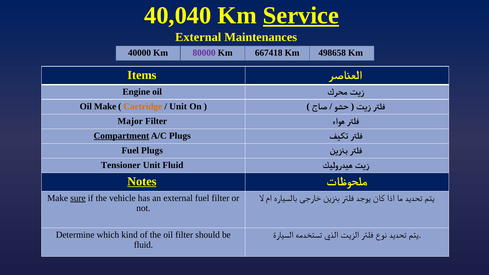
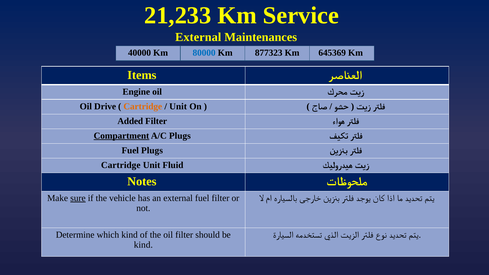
40,040: 40,040 -> 21,233 (178, 15)
Service underline: present -> none (301, 15)
80000 colour: purple -> blue (204, 53)
667418: 667418 -> 877323 (269, 53)
498658: 498658 -> 645369 (332, 53)
Oil Make: Make -> Drive (105, 106)
Major: Major -> Added (130, 121)
Tensioner: Tensioner -> Cartridge (121, 165)
Notes underline: present -> none (142, 182)
fluid: fluid -> kind (143, 245)
